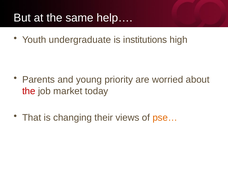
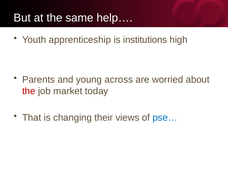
undergraduate: undergraduate -> apprenticeship (80, 40)
priority: priority -> across (119, 80)
pse… colour: orange -> blue (165, 118)
